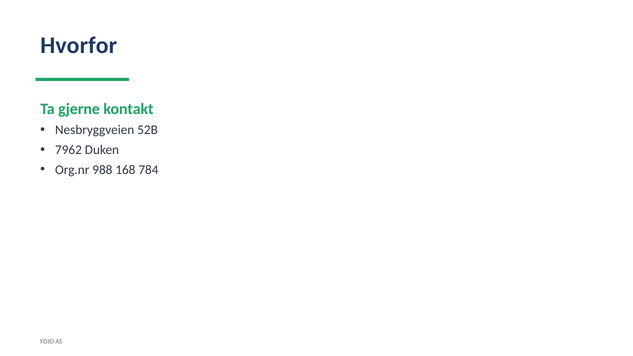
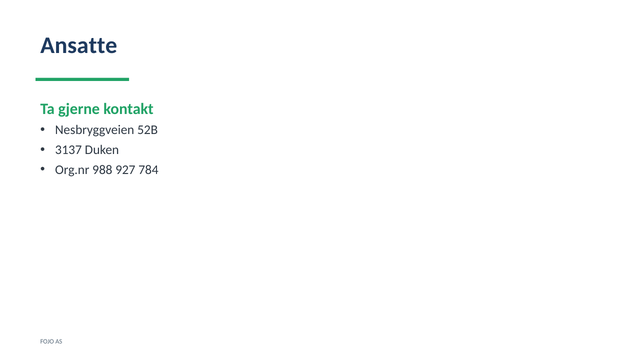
Hvorfor: Hvorfor -> Ansatte (79, 45)
7962: 7962 -> 3137 (68, 150)
168: 168 -> 927 (125, 170)
